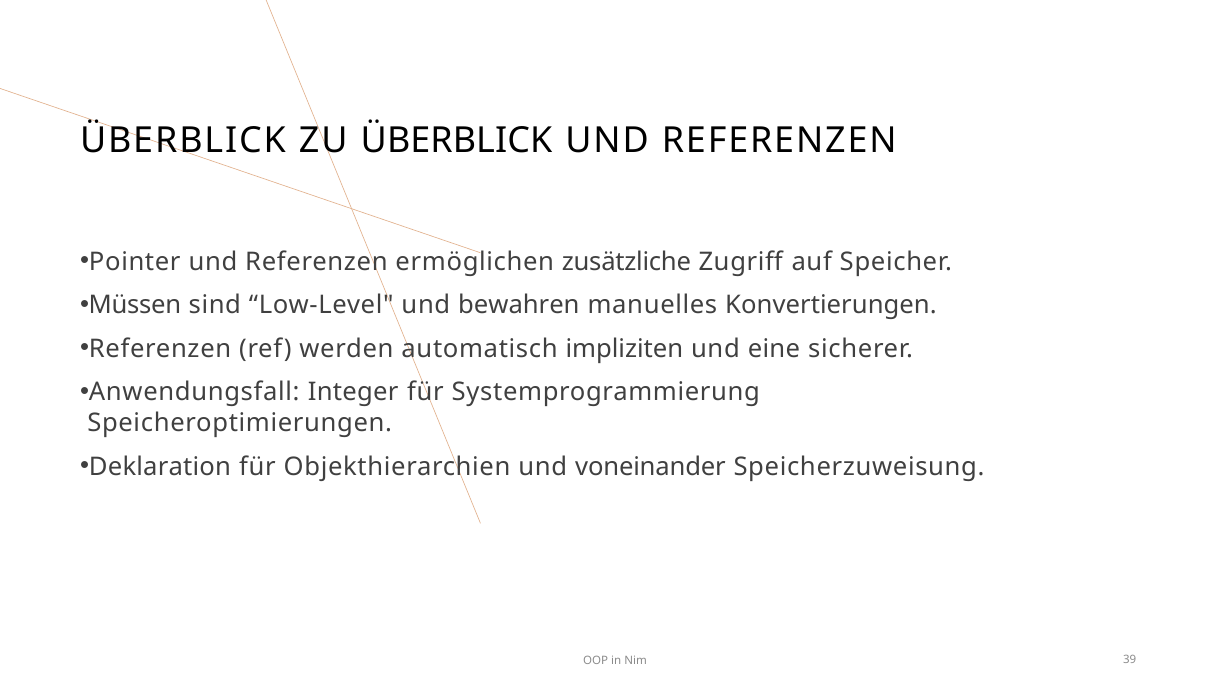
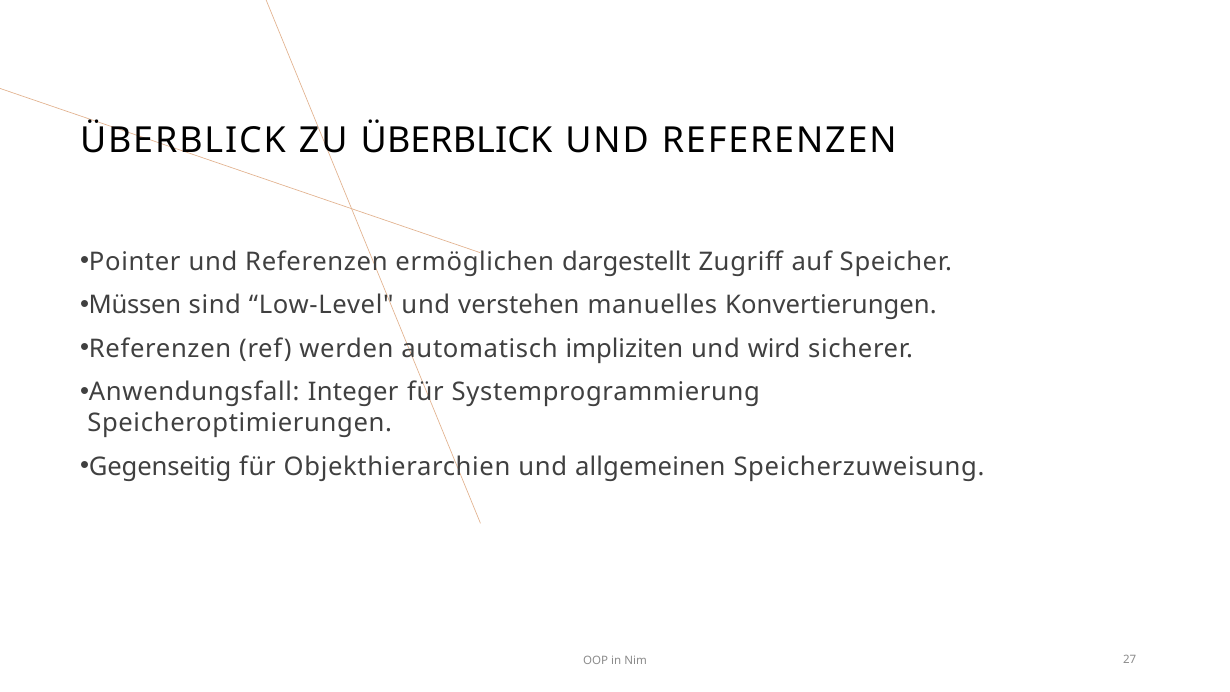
zusätzliche: zusätzliche -> dargestellt (626, 261)
bewahren: bewahren -> verstehen (519, 305)
eine: eine -> wird (774, 349)
Deklaration: Deklaration -> Gegenseitig (160, 467)
voneinander: voneinander -> allgemeinen (650, 467)
39: 39 -> 27 (1130, 660)
